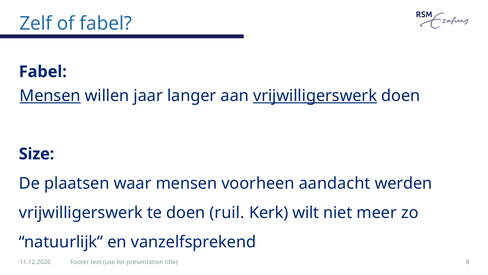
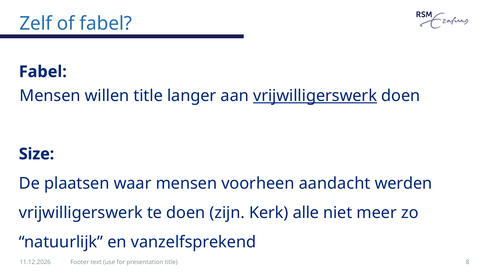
Mensen underline: present -> none (50, 96)
willen jaar: jaar -> title (148, 96)
ruil: ruil -> zijn (227, 212)
wilt: wilt -> alle (306, 212)
